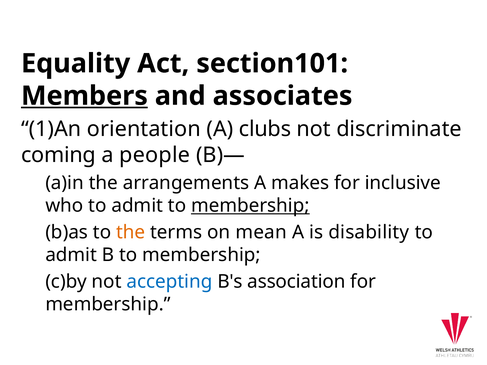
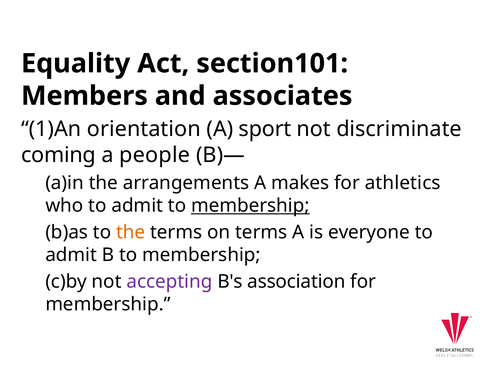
Members underline: present -> none (84, 96)
clubs: clubs -> sport (265, 129)
inclusive: inclusive -> athletics (403, 183)
on mean: mean -> terms (261, 232)
disability: disability -> everyone (369, 232)
accepting colour: blue -> purple (169, 282)
